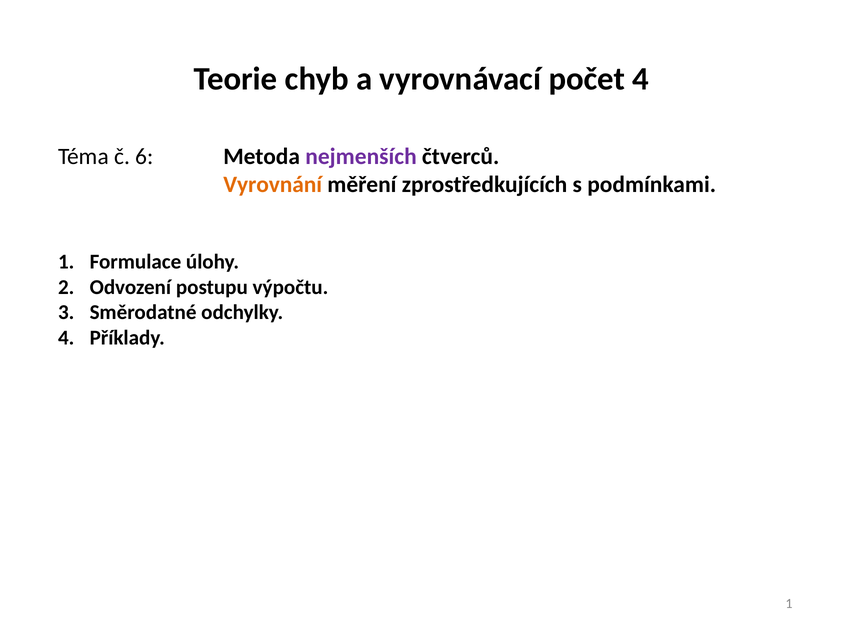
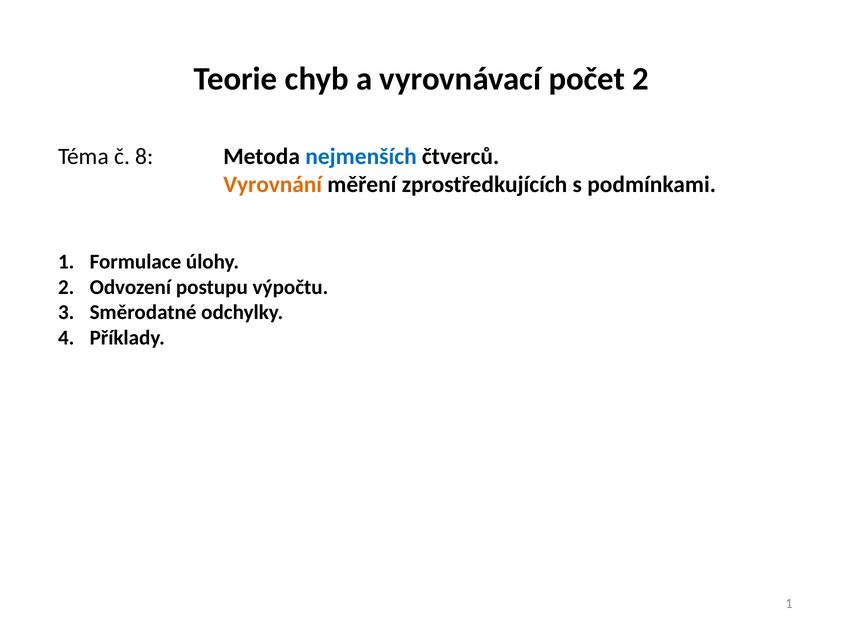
počet 4: 4 -> 2 (641, 79)
6: 6 -> 8 (144, 157)
nejmenších colour: purple -> blue (361, 157)
